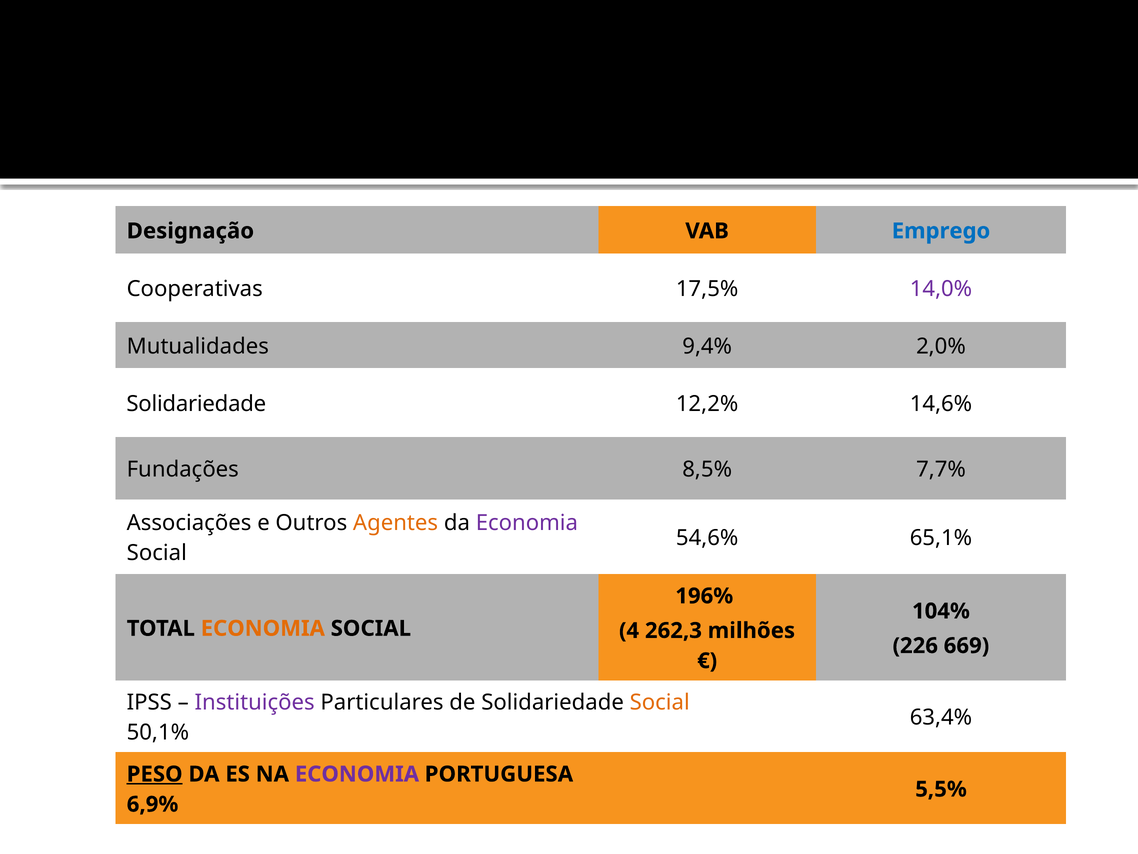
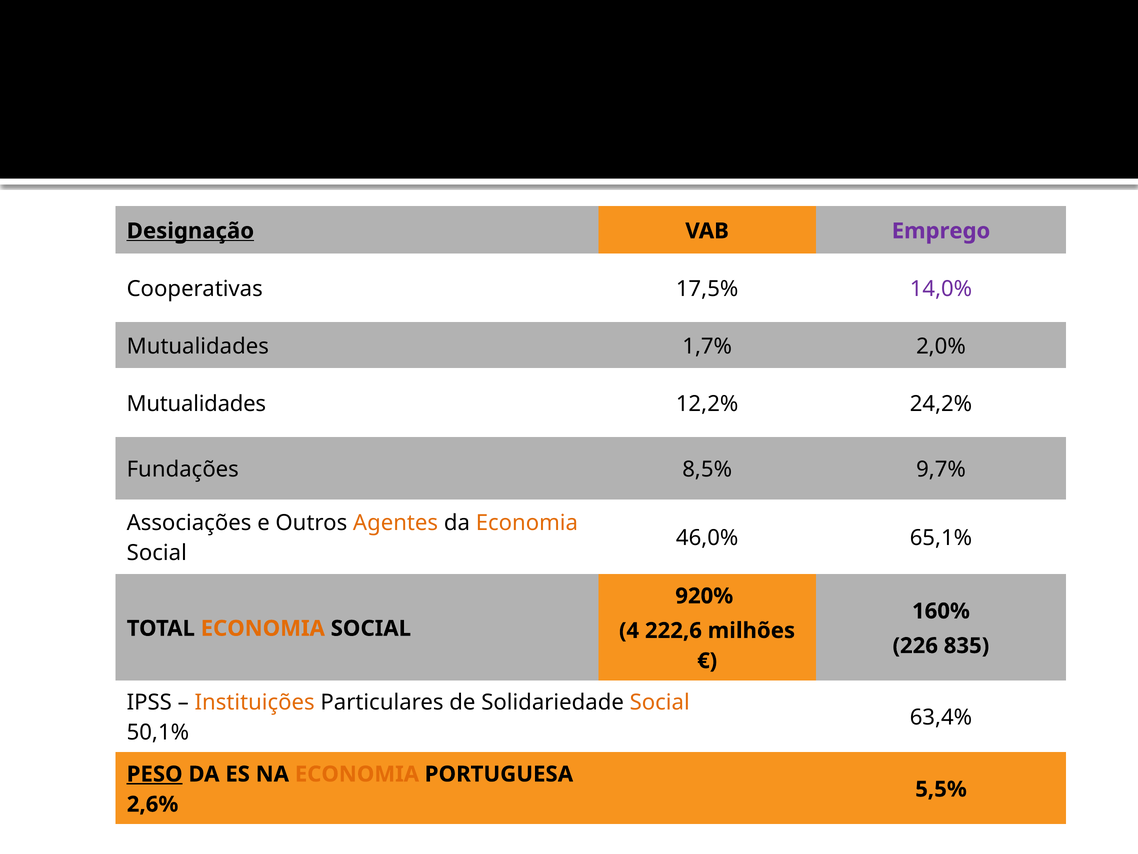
Designação underline: none -> present (190, 231)
Emprego colour: blue -> purple (941, 231)
9,4%: 9,4% -> 1,7% (707, 346)
Solidariedade: Solidariedade -> Mutualidades (196, 404)
14,6%: 14,6% -> 24,2% (941, 404)
7,7%: 7,7% -> 9,7% (941, 469)
Economia colour: purple -> orange (527, 523)
54,6%: 54,6% -> 46,0% (707, 538)
196%: 196% -> 920% (704, 596)
104%: 104% -> 160% (941, 611)
262,3: 262,3 -> 222,6 (673, 630)
669: 669 -> 835 (966, 645)
Instituições colour: purple -> orange (255, 702)
ECONOMIA colour: purple -> orange (357, 774)
6,9%: 6,9% -> 2,6% (153, 804)
